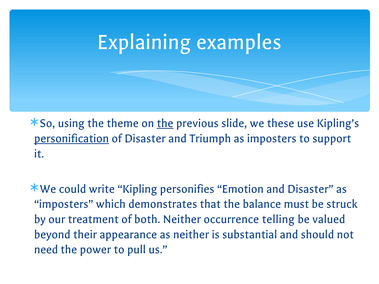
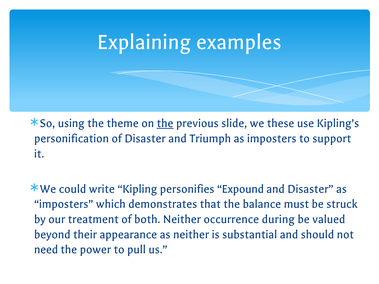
personification underline: present -> none (72, 138)
Emotion: Emotion -> Expound (240, 189)
telling: telling -> during (278, 219)
